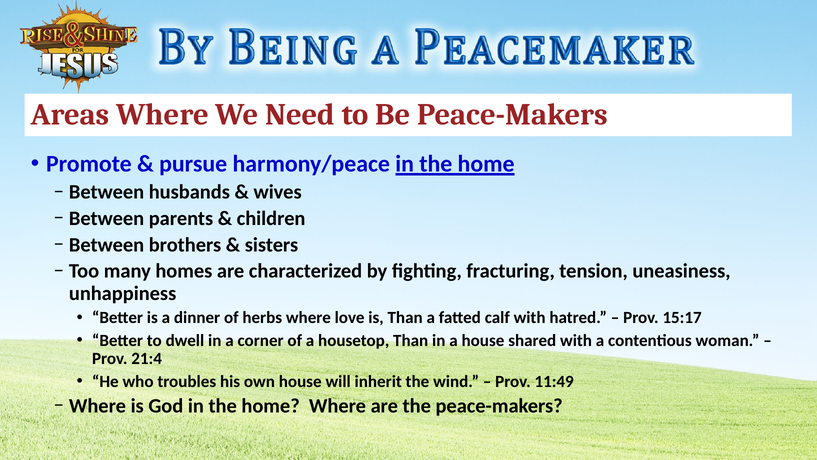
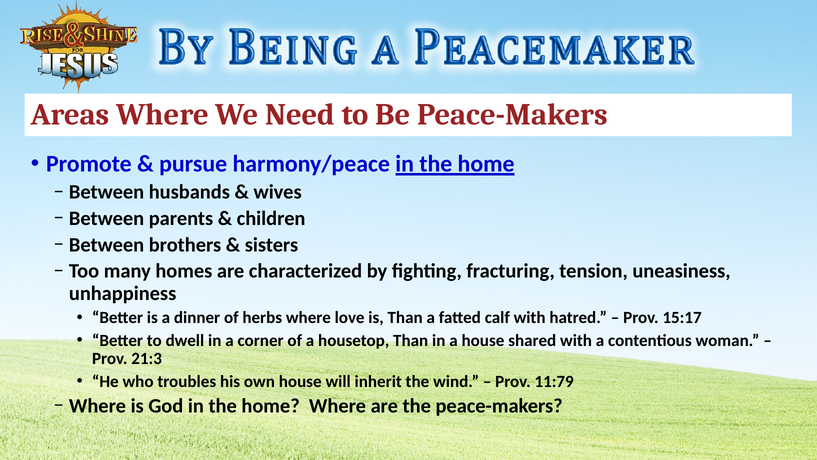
21:4: 21:4 -> 21:3 (147, 359)
11:49: 11:49 -> 11:79 (554, 381)
